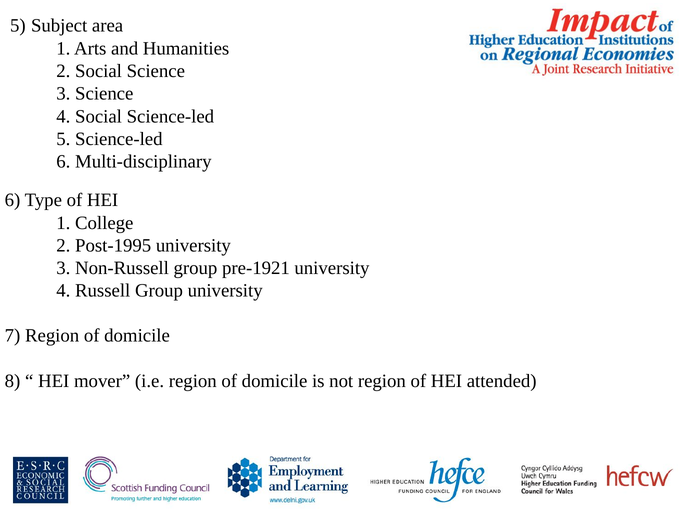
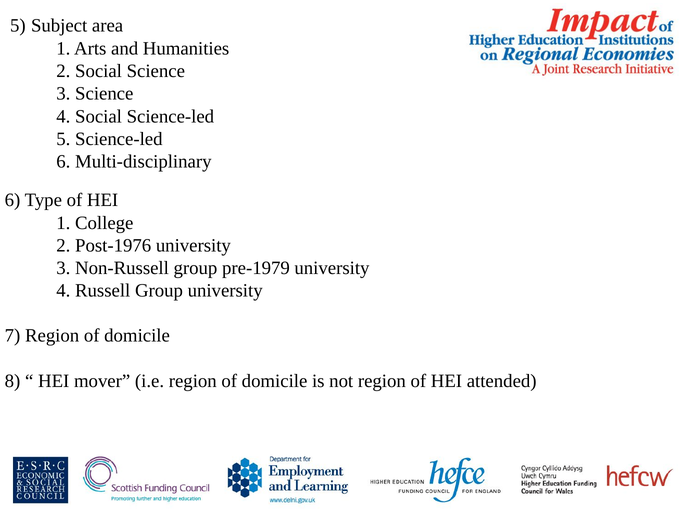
Post-1995: Post-1995 -> Post-1976 (113, 245)
pre-1921: pre-1921 -> pre-1979 (256, 268)
